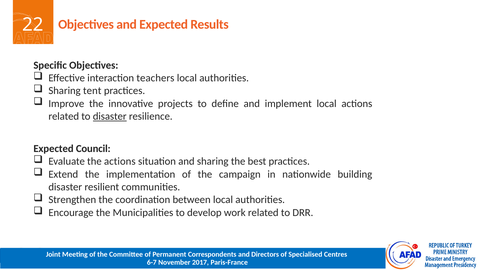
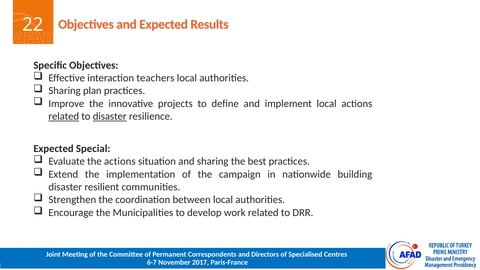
tent: tent -> plan (92, 91)
related underline: none -> present (64, 116)
Council: Council -> Special (93, 149)
